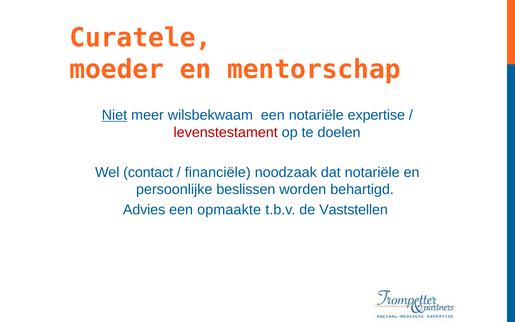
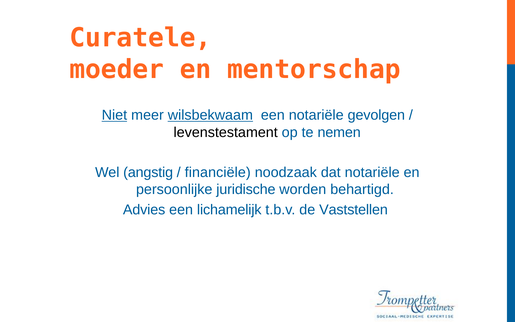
wilsbekwaam underline: none -> present (210, 115)
expertise: expertise -> gevolgen (376, 115)
levenstestament colour: red -> black (226, 132)
doelen: doelen -> nemen (339, 132)
contact: contact -> angstig (148, 172)
beslissen: beslissen -> juridische (246, 189)
opmaakte: opmaakte -> lichamelijk (229, 210)
